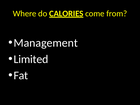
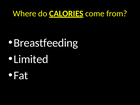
Management: Management -> Breastfeeding (46, 43)
